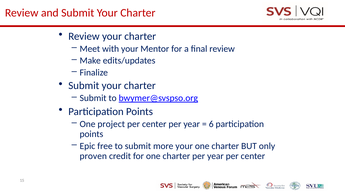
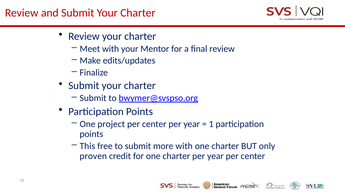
6: 6 -> 1 (211, 124)
Epic: Epic -> This (87, 146)
more your: your -> with (184, 146)
